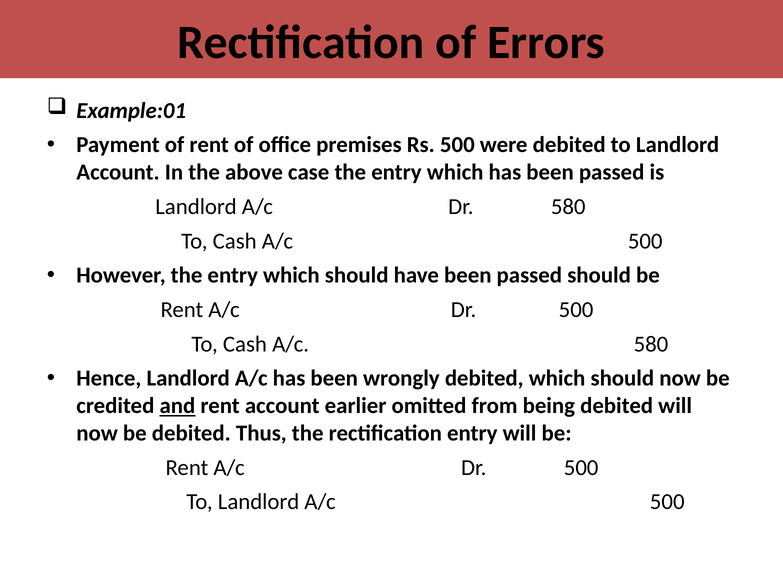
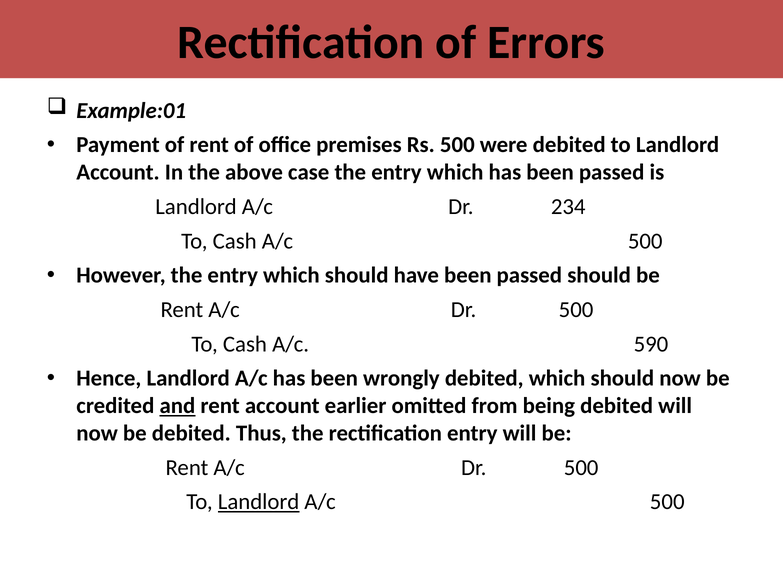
Dr 580: 580 -> 234 (568, 207)
A/c 580: 580 -> 590 (651, 344)
Landlord underline: none -> present (259, 502)
